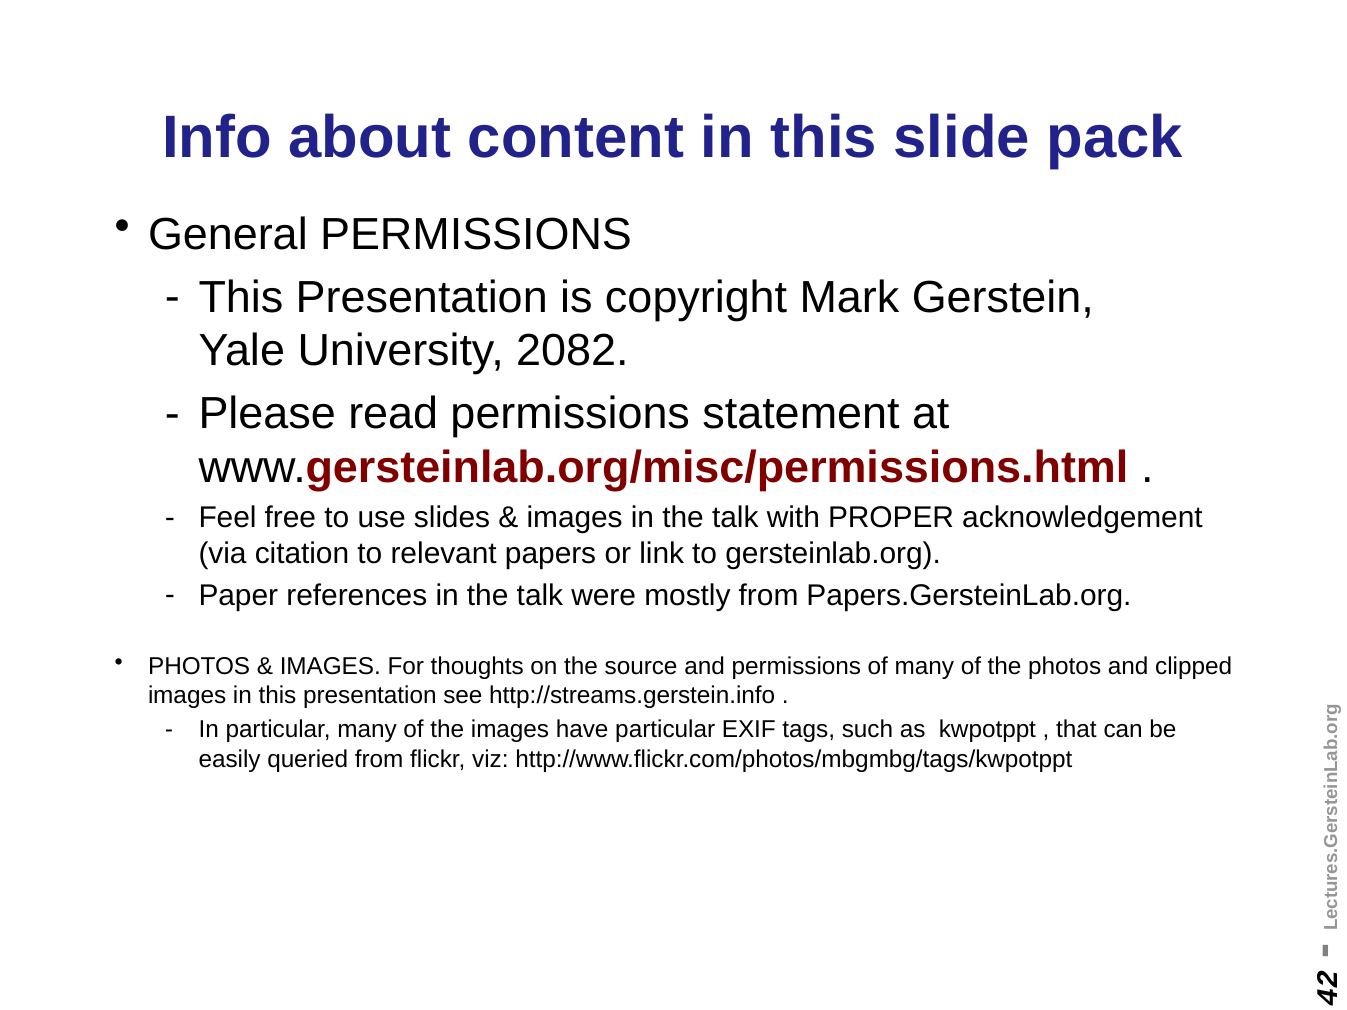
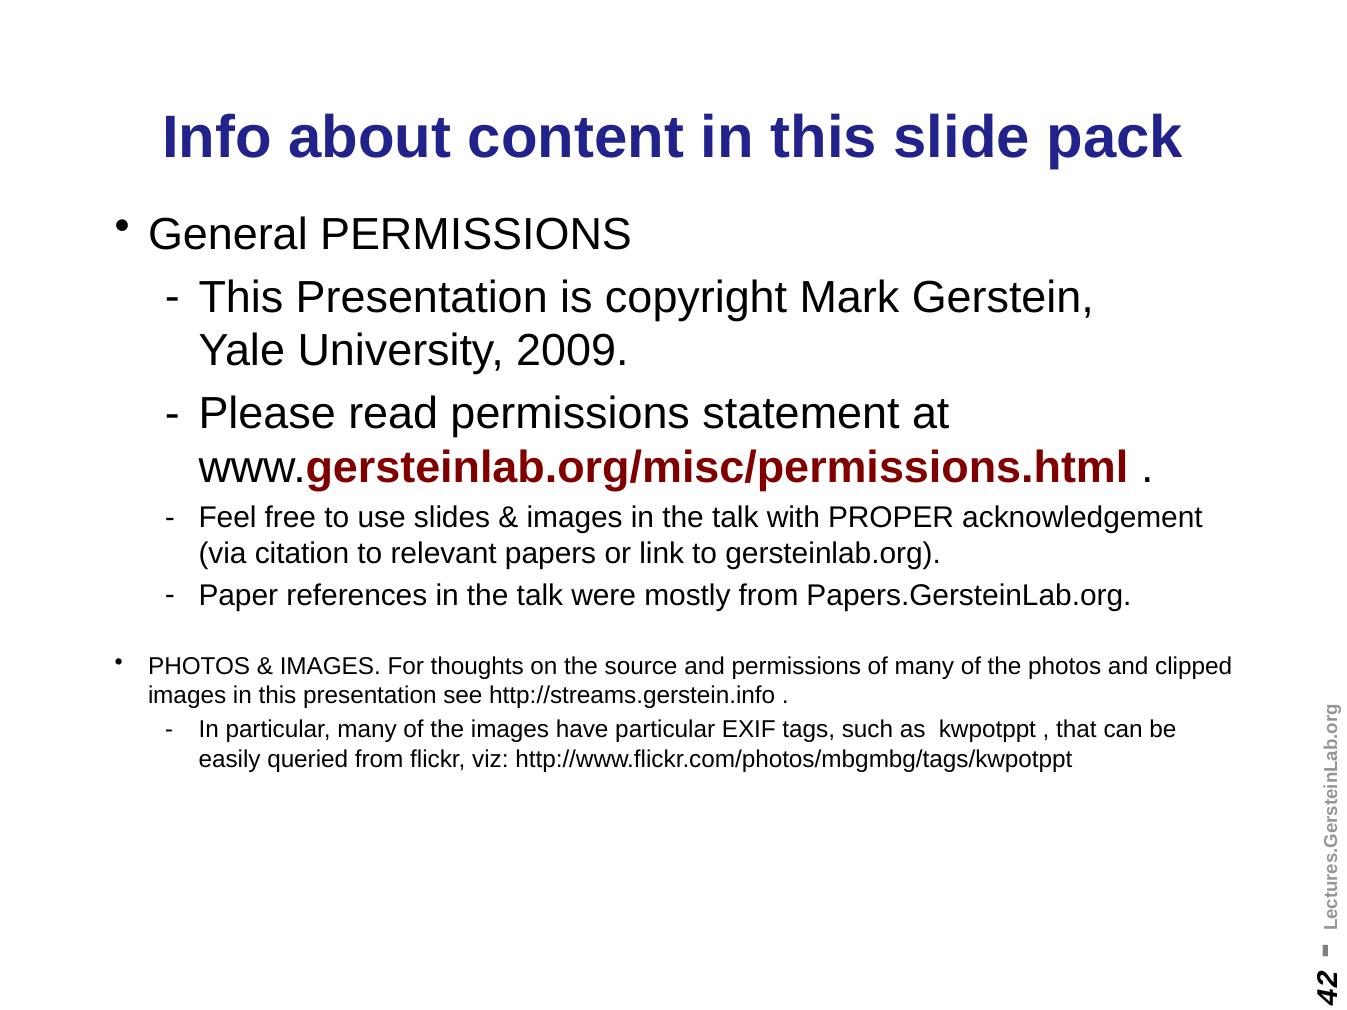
2082: 2082 -> 2009 (572, 351)
